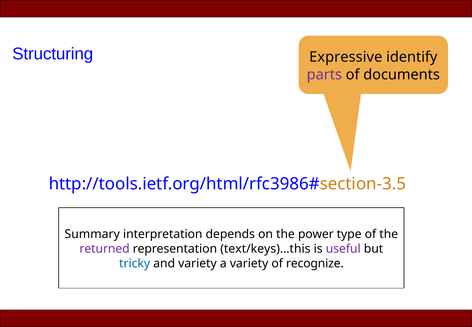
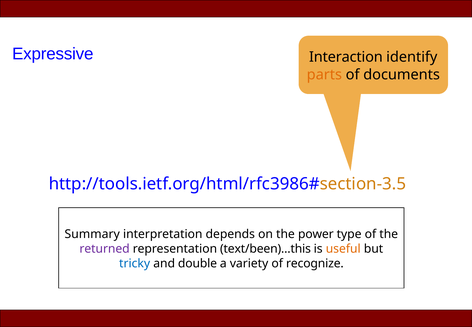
Structuring: Structuring -> Expressive (53, 54)
Expressive: Expressive -> Interaction (346, 57)
parts colour: purple -> orange (324, 75)
text/keys)…this: text/keys)…this -> text/been)…this (265, 249)
useful colour: purple -> orange (343, 249)
and variety: variety -> double (198, 263)
